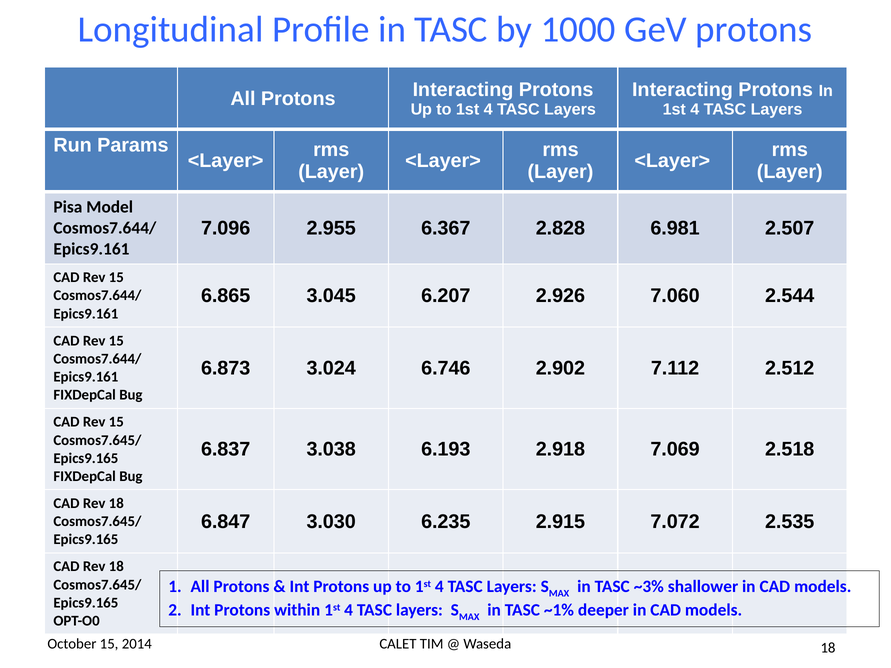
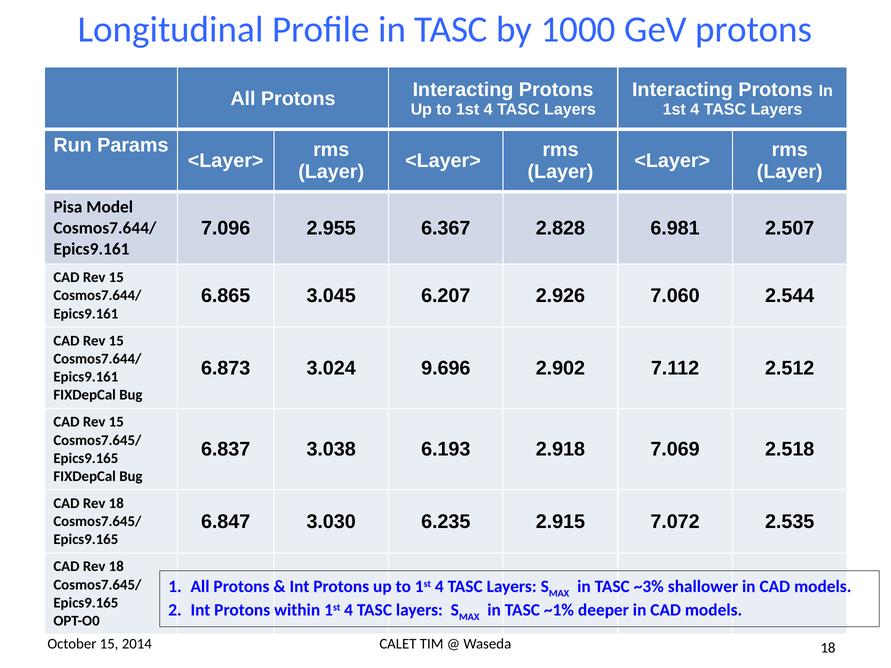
6.746: 6.746 -> 9.696 (446, 368)
